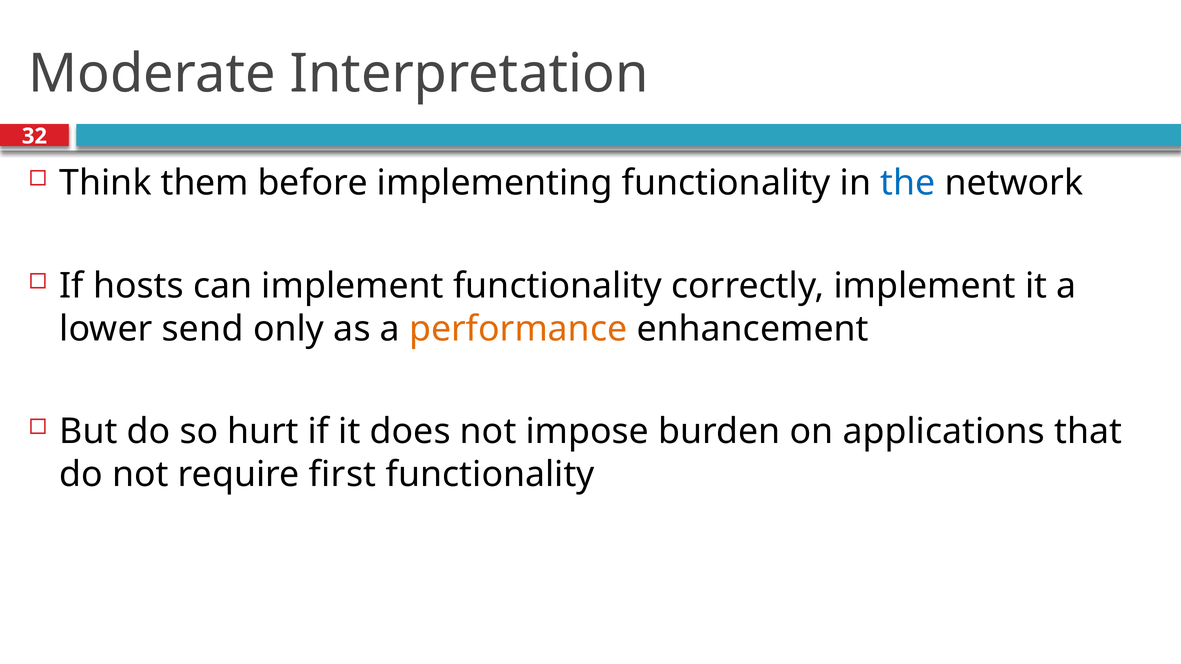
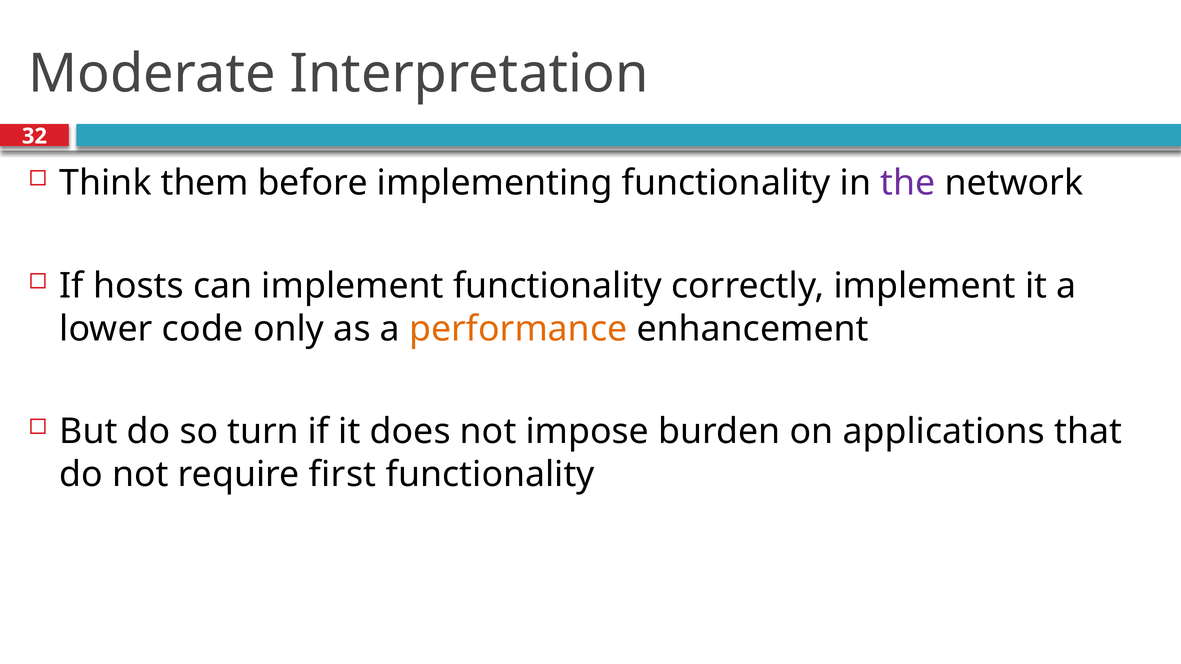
the colour: blue -> purple (908, 183)
send: send -> code (203, 329)
hurt: hurt -> turn (263, 432)
